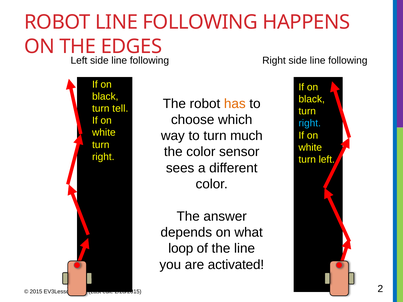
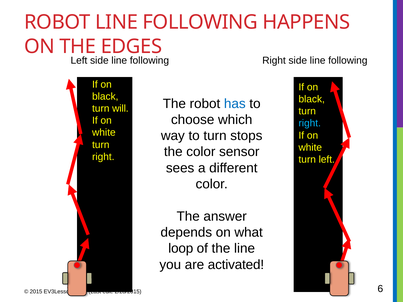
has colour: orange -> blue (235, 104)
tell: tell -> will (120, 109)
much: much -> stops (246, 136)
2: 2 -> 6 (380, 289)
